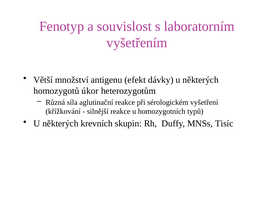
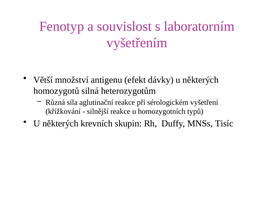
úkor: úkor -> silná (90, 91)
